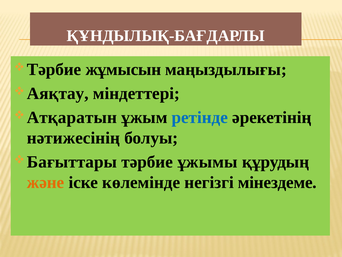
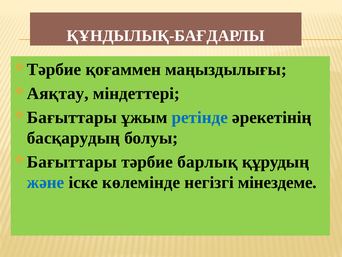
жұмысын: жұмысын -> қоғаммен (123, 69)
Атқаратын: Атқаратын -> Бағыттары (72, 117)
нәтижесінің: нәтижесінің -> басқарудың (73, 138)
ұжымы: ұжымы -> барлық (207, 162)
және colour: orange -> blue (46, 182)
